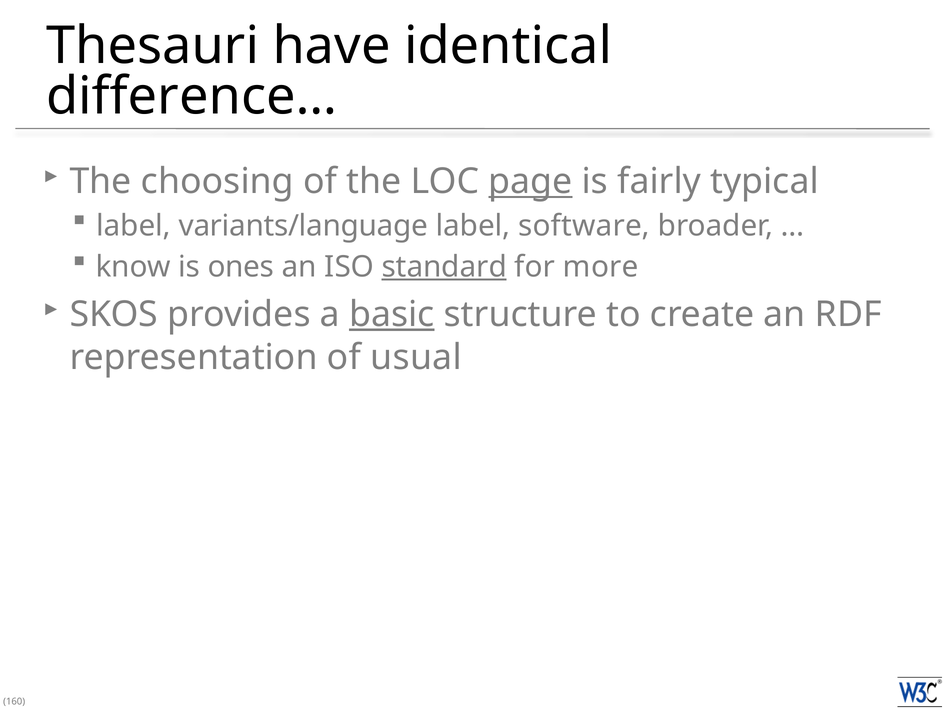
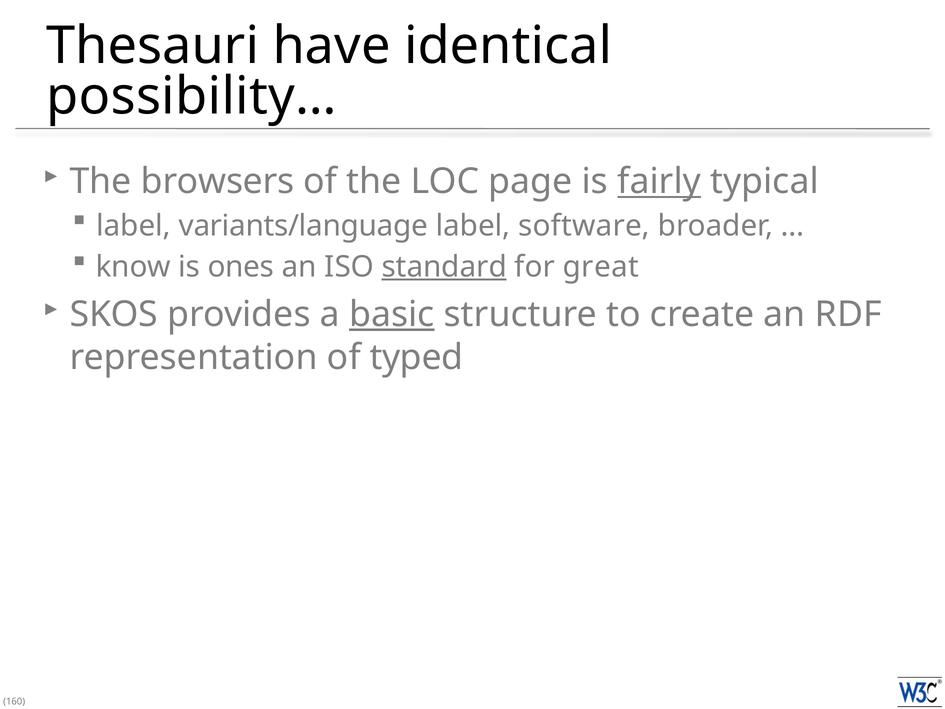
difference…: difference… -> possibility… (192, 96)
choosing: choosing -> browsers (218, 182)
page underline: present -> none (530, 182)
fairly underline: none -> present (659, 182)
more: more -> great (601, 267)
usual: usual -> typed (416, 357)
